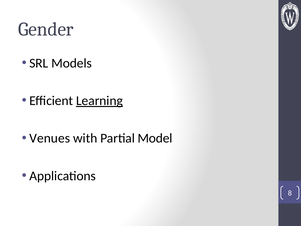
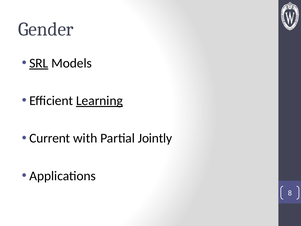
SRL underline: none -> present (39, 63)
Venues: Venues -> Current (50, 138)
Model: Model -> Jointly (155, 138)
